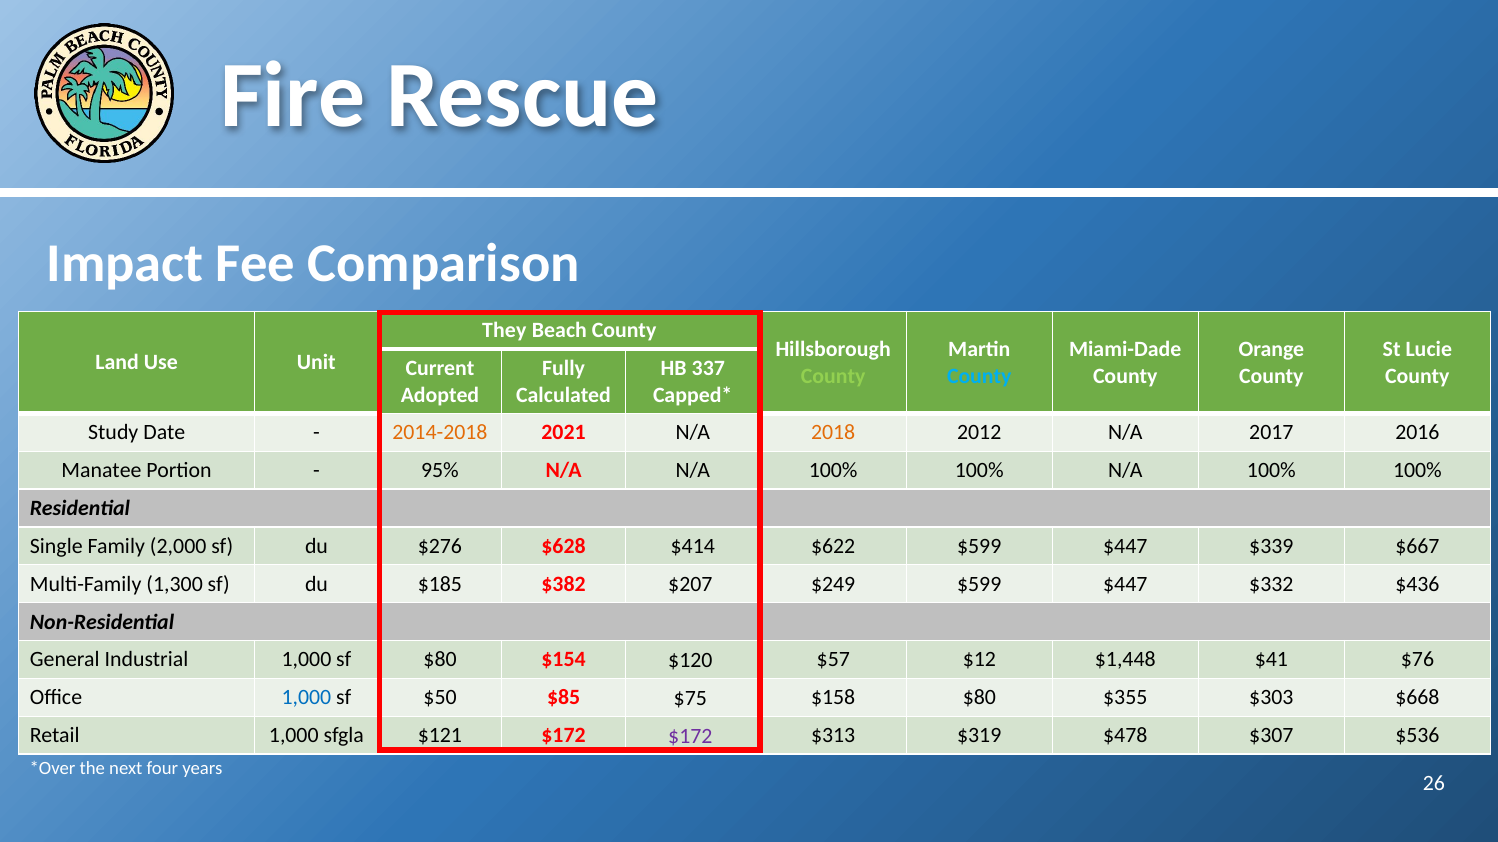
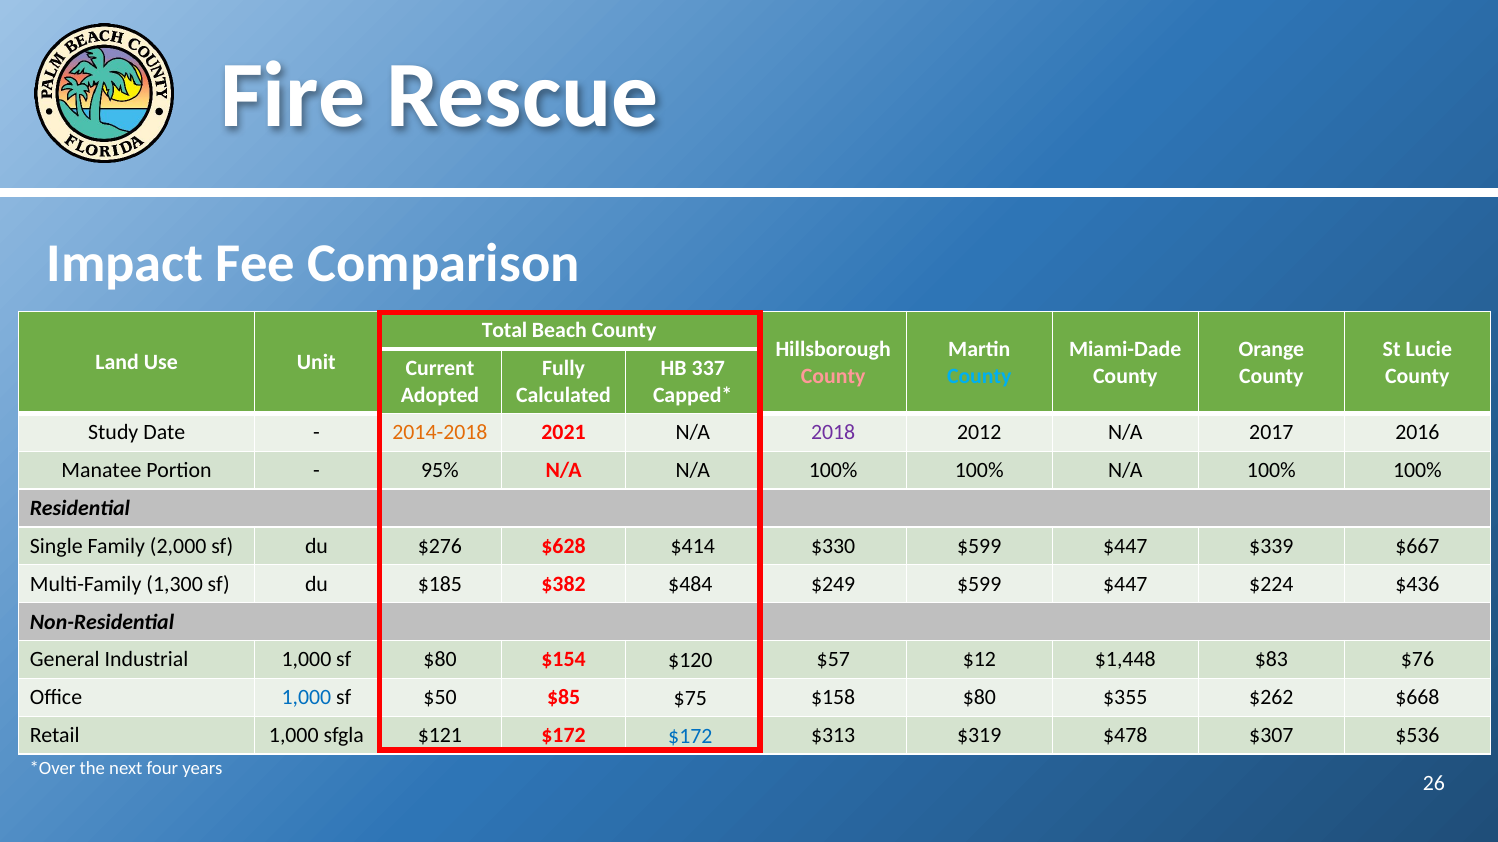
They: They -> Total (504, 331)
County colour: light green -> pink (833, 376)
2018 colour: orange -> purple (833, 433)
$622: $622 -> $330 (833, 547)
$207: $207 -> $484 (690, 585)
$332: $332 -> $224 (1271, 584)
$41: $41 -> $83 (1271, 660)
$303: $303 -> $262 (1271, 698)
$172 colour: purple -> blue (690, 736)
